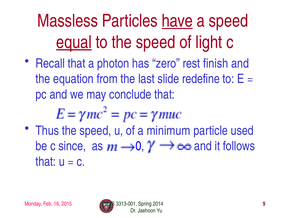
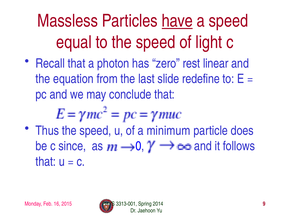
equal underline: present -> none (74, 42)
finish: finish -> linear (216, 63)
used: used -> does (242, 130)
